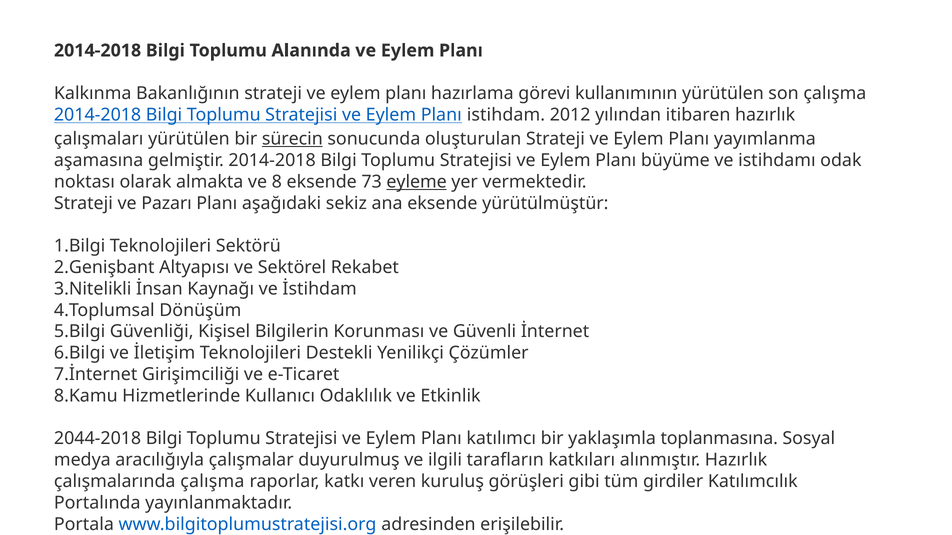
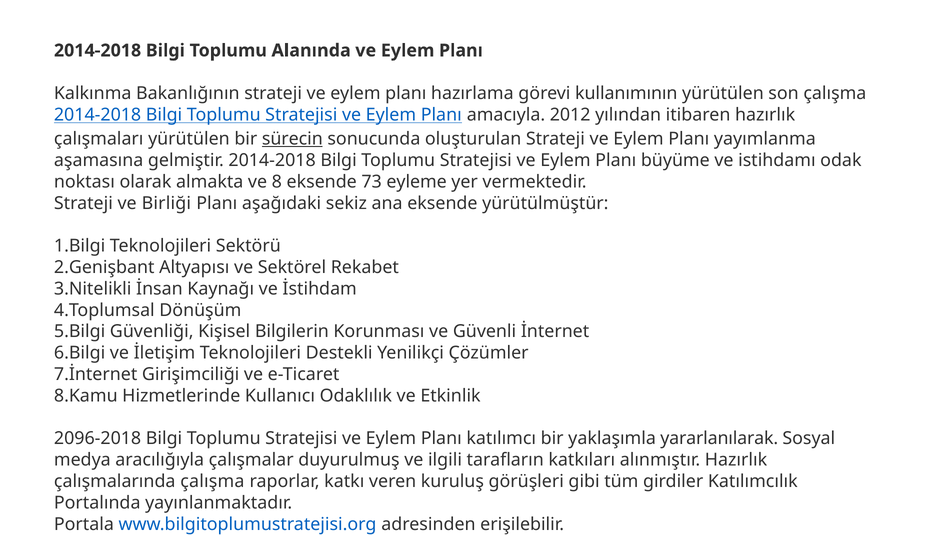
istihdam: istihdam -> amacıyla (506, 115)
eyleme underline: present -> none (417, 182)
Pazarı: Pazarı -> Birliği (166, 203)
2044-2018: 2044-2018 -> 2096-2018 (98, 439)
toplanmasına: toplanmasına -> yararlanılarak (719, 439)
